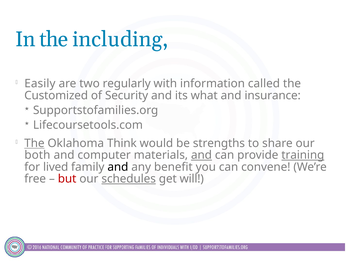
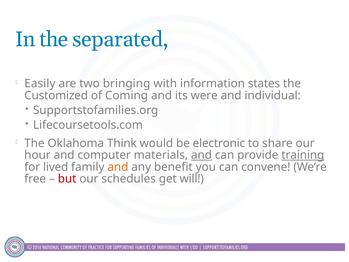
including: including -> separated (121, 39)
regularly: regularly -> bringing (127, 83)
called: called -> states (264, 83)
Security: Security -> Coming (127, 95)
what: what -> were (204, 95)
insurance: insurance -> individual (273, 95)
The underline: present -> none (34, 143)
strengths: strengths -> electronic (219, 143)
both: both -> hour (37, 155)
and colour: black -> orange (118, 167)
schedules underline: present -> none (129, 179)
